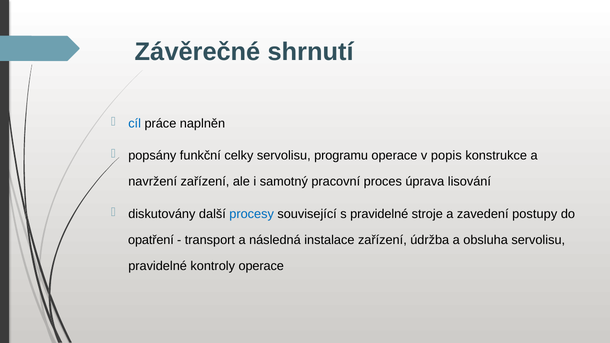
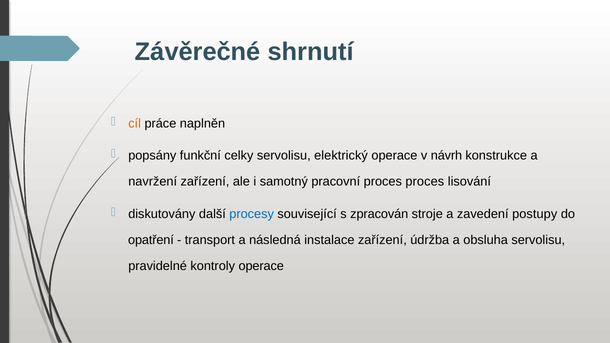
cíl colour: blue -> orange (135, 123)
programu: programu -> elektrický (341, 156)
popis: popis -> návrh (446, 156)
proces úprava: úprava -> proces (425, 182)
s pravidelné: pravidelné -> zpracován (379, 214)
